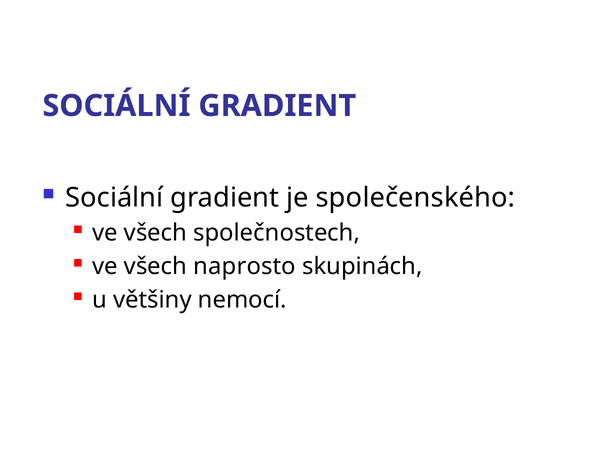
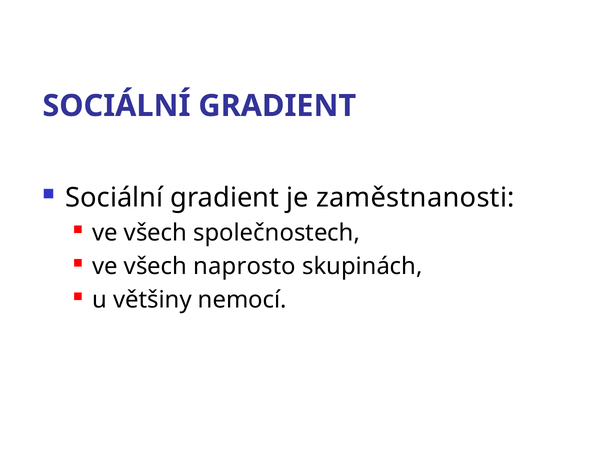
společenského: společenského -> zaměstnanosti (415, 198)
